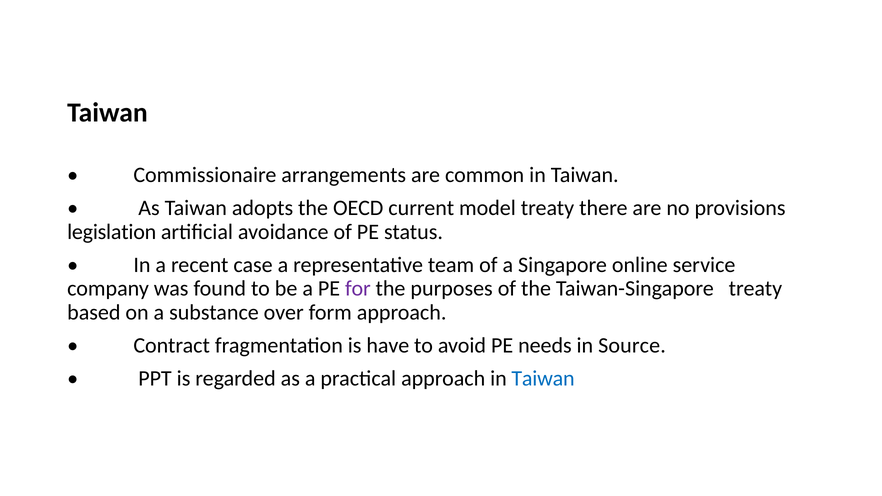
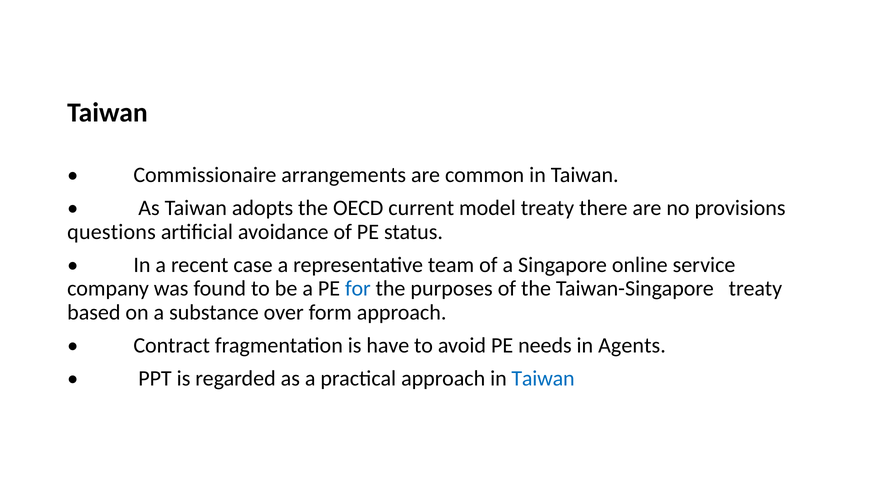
legislation: legislation -> questions (112, 232)
for colour: purple -> blue (358, 289)
Source: Source -> Agents (632, 346)
